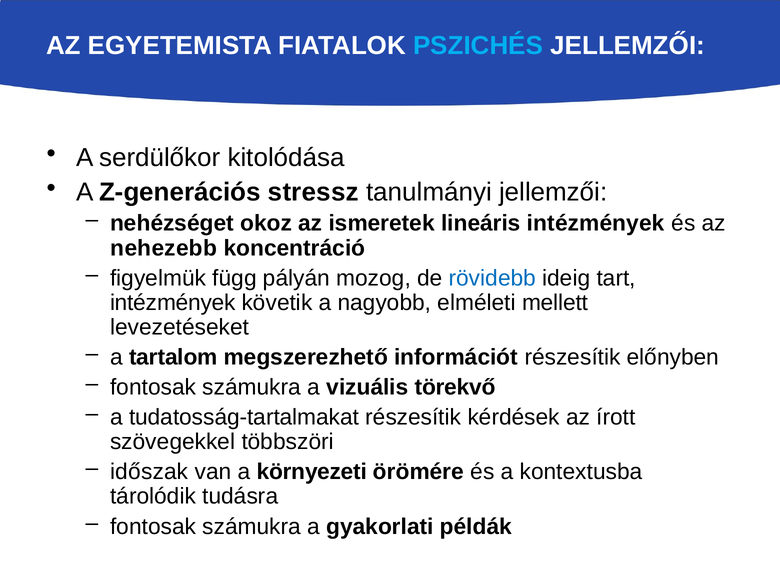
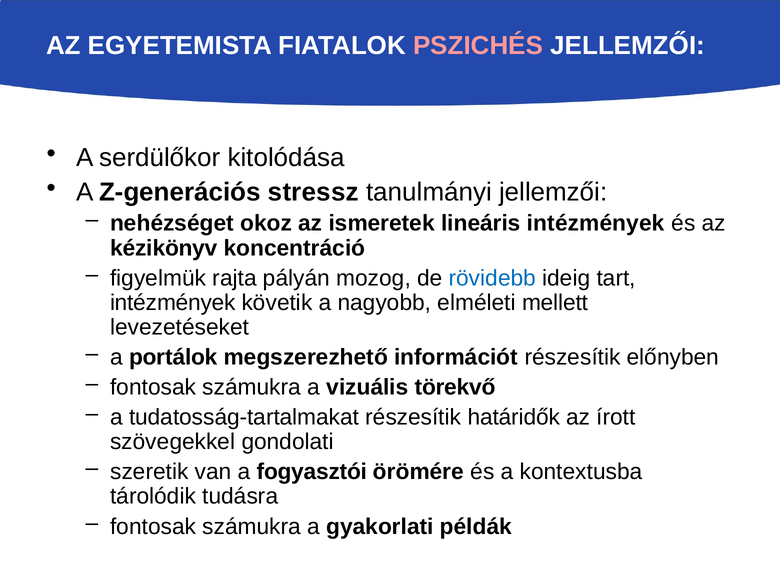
PSZICHÉS colour: light blue -> pink (478, 46)
nehezebb: nehezebb -> kézikönyv (164, 248)
függ: függ -> rajta (235, 278)
tartalom: tartalom -> portálok (173, 357)
kérdések: kérdések -> határidők (514, 417)
többszöri: többszöri -> gondolati (288, 442)
időszak: időszak -> szeretik (149, 472)
környezeti: környezeti -> fogyasztói (312, 472)
